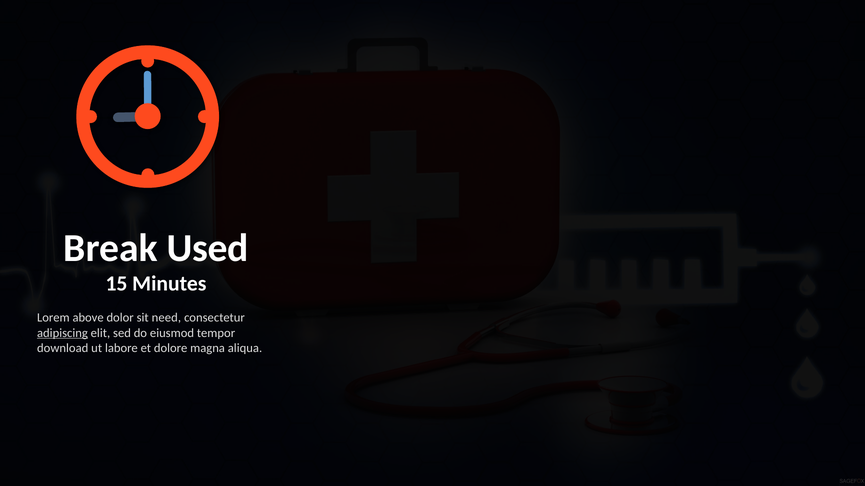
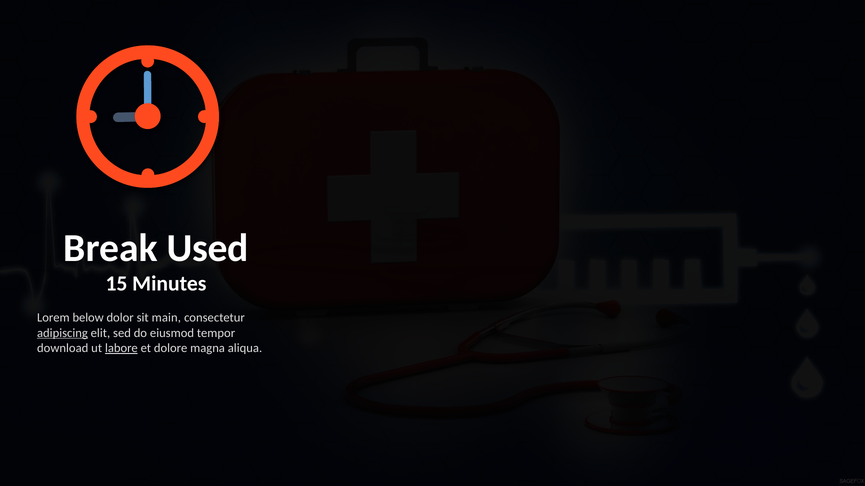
above: above -> below (88, 318)
need: need -> main (166, 318)
labore underline: none -> present (121, 348)
